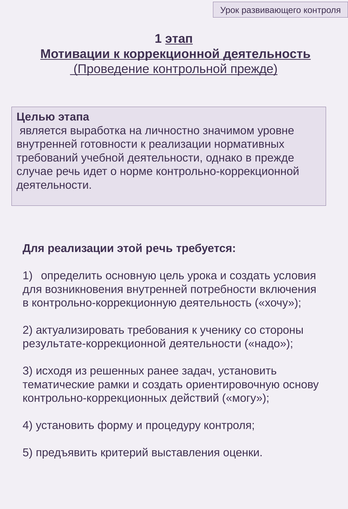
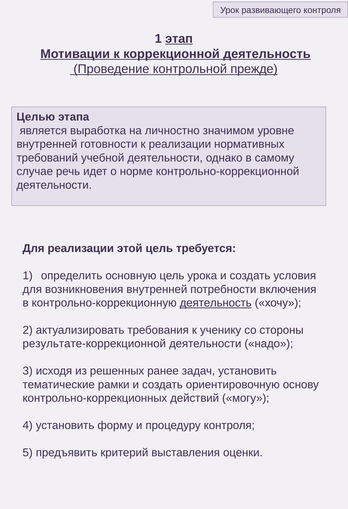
в прежде: прежде -> самому (275, 158)
этой речь: речь -> цель (159, 248)
деятельность underline: none -> present (216, 303)
